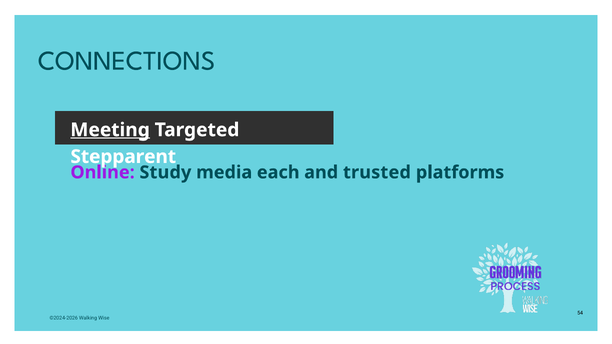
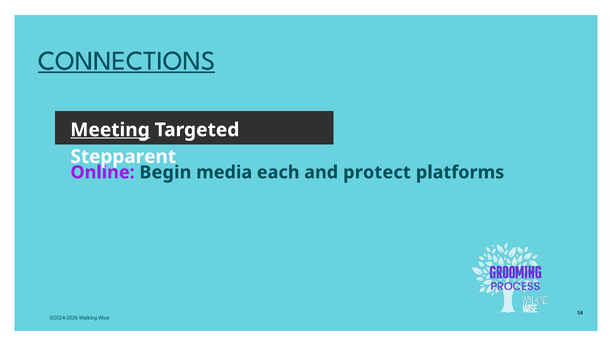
CONNECTIONS underline: none -> present (127, 61)
Study: Study -> Begin (165, 173)
trusted: trusted -> protect (377, 173)
